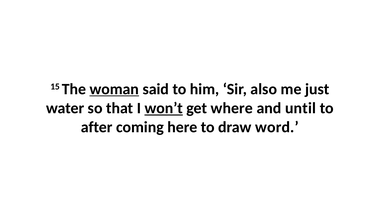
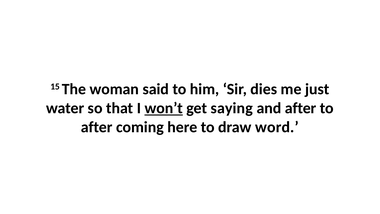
woman underline: present -> none (114, 89)
also: also -> dies (264, 89)
where: where -> saying (232, 108)
and until: until -> after (301, 108)
